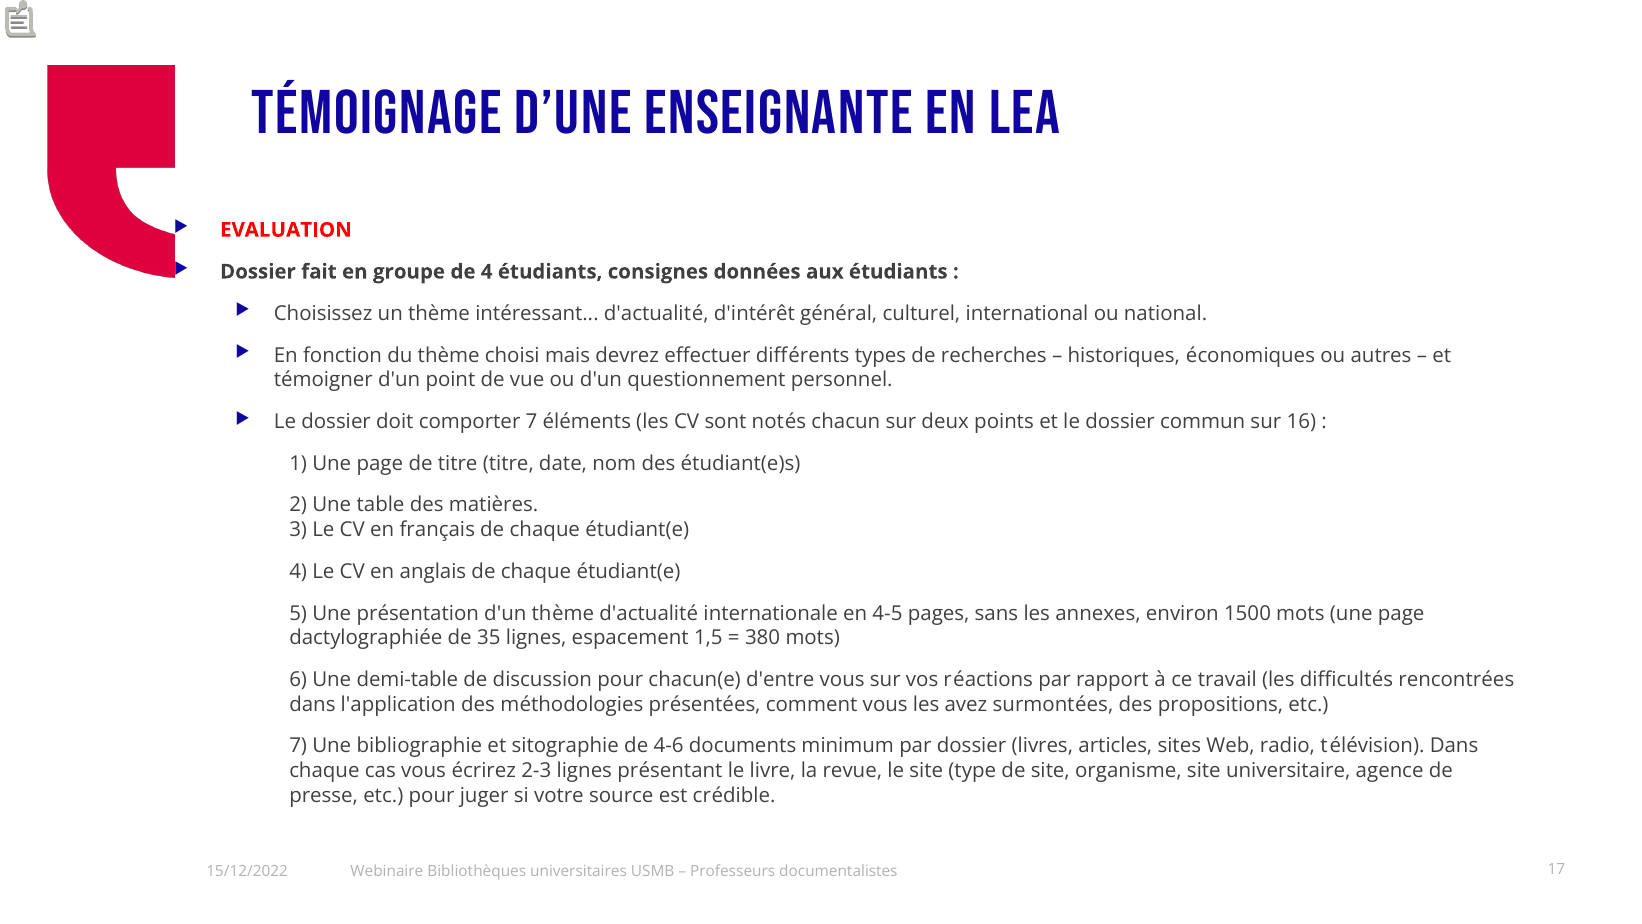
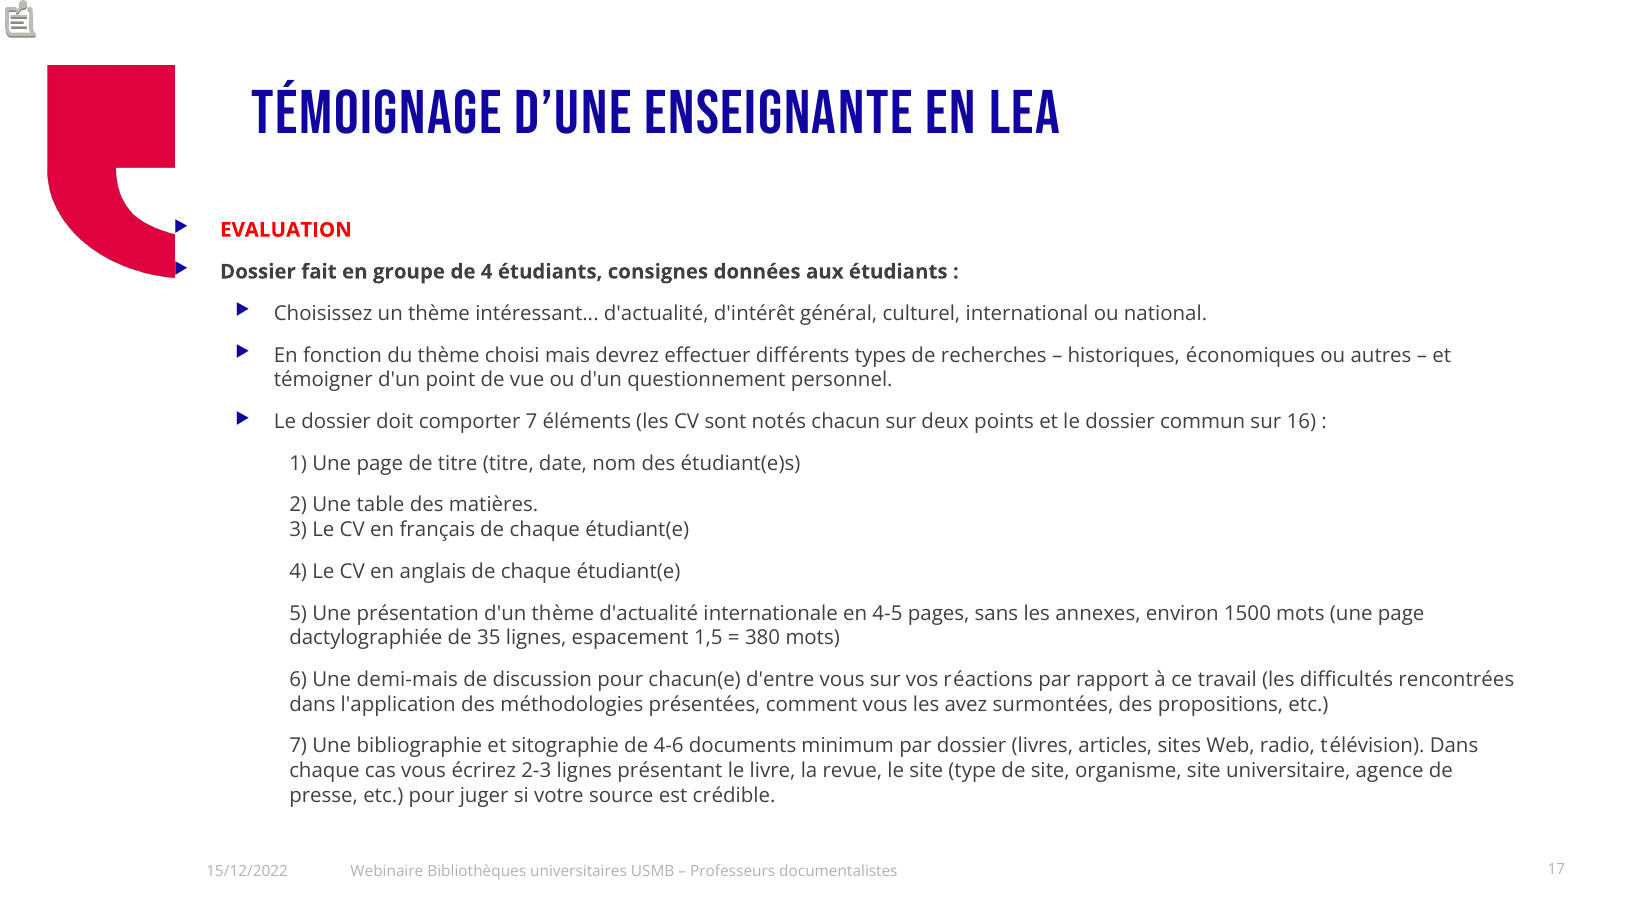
demi-table: demi-table -> demi-mais (407, 679)
